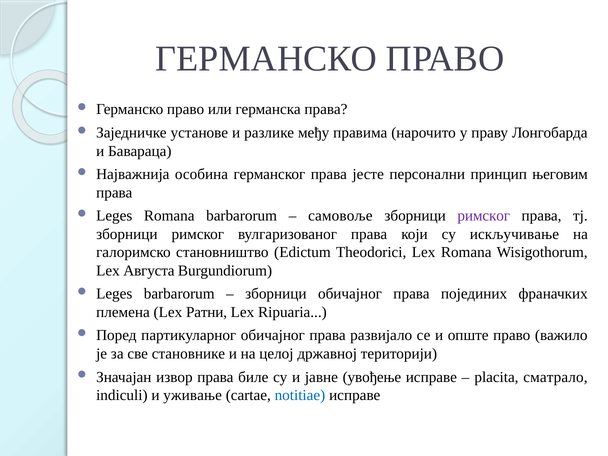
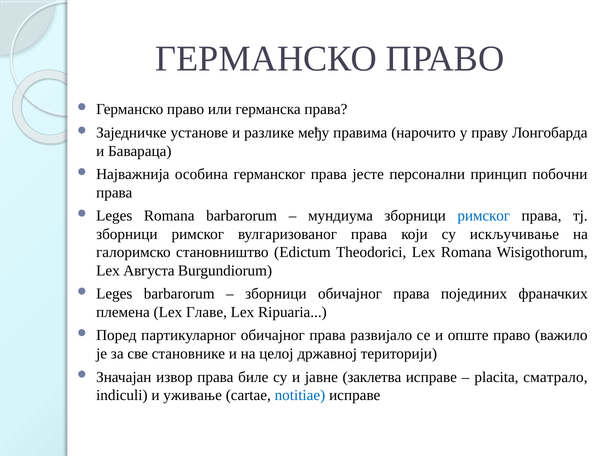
његовим: његовим -> побочни (560, 174)
самовоље: самовоље -> мундиума (340, 216)
римског colour: purple -> blue (484, 216)
Ратни: Ратни -> Главе (206, 312)
увођење: увођење -> заклетва (372, 377)
